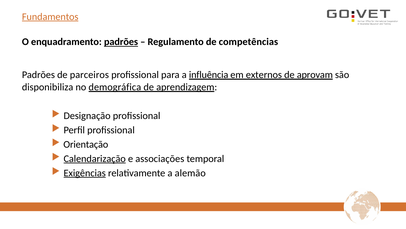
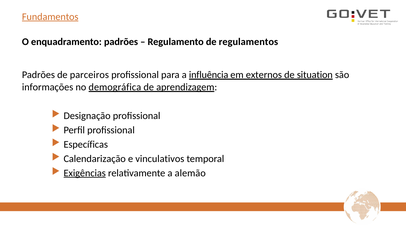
padrões underline: present -> none (121, 42)
competências: competências -> regulamentos (248, 42)
aprovam: aprovam -> situation (315, 75)
disponibiliza: disponibiliza -> informações (48, 87)
Orientação: Orientação -> Específicas (86, 144)
Calendarização underline: present -> none (95, 158)
associações: associações -> vinculativos (160, 158)
